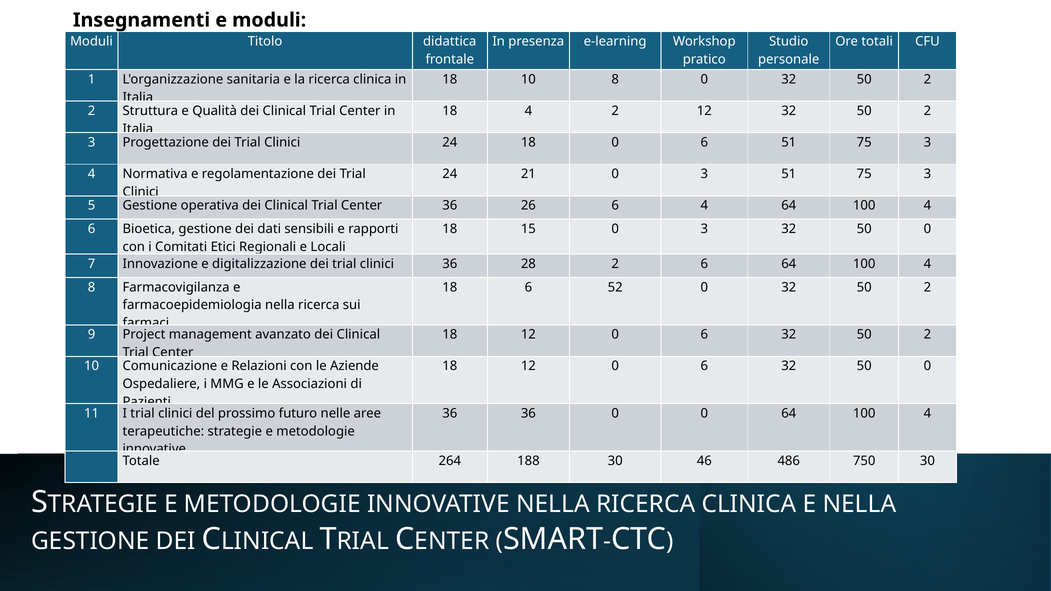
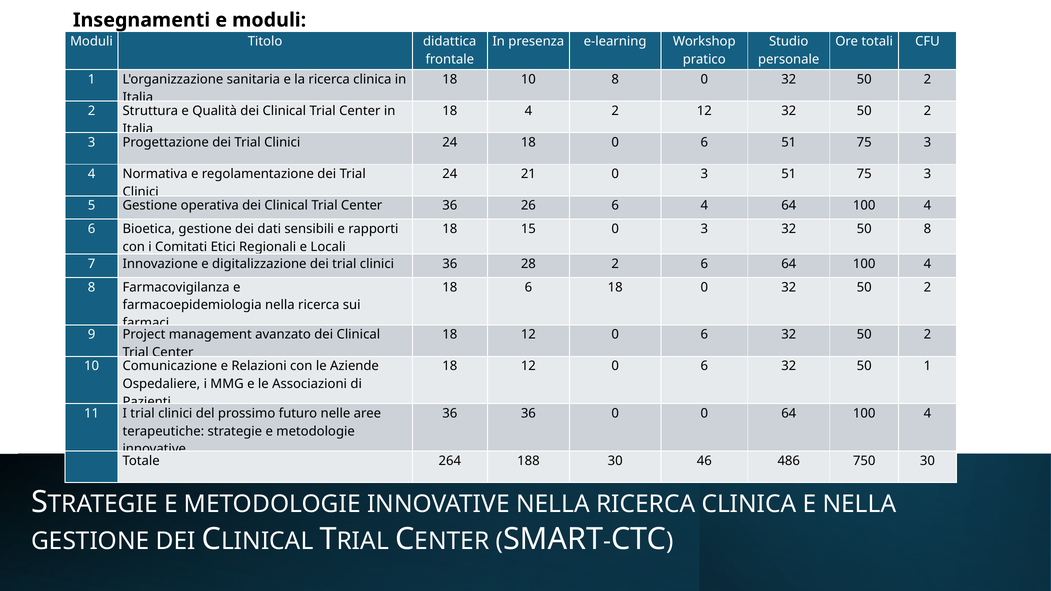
3 32 50 0: 0 -> 8 (927, 229)
6 52: 52 -> 18 (615, 287)
6 32 50 0: 0 -> 1 (927, 366)
